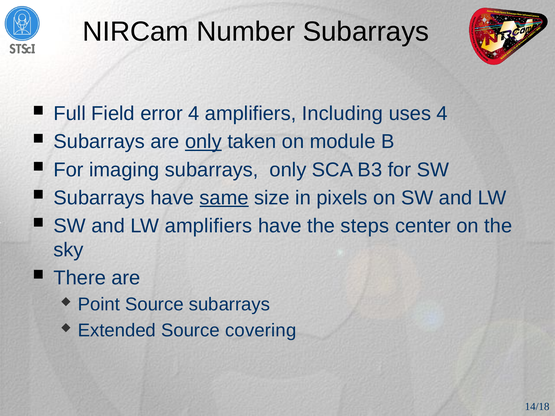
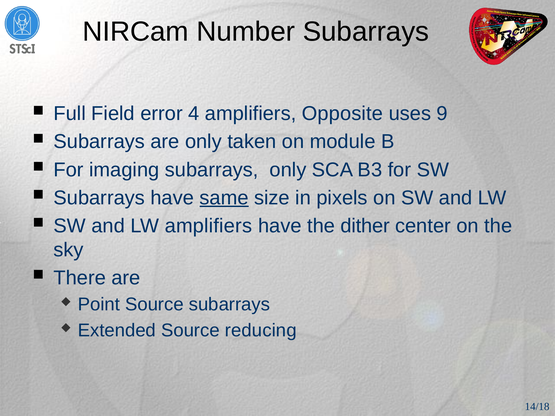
Including: Including -> Opposite (342, 114)
uses 4: 4 -> 9 (442, 114)
only underline: present -> none (203, 142)
steps: steps -> dither (365, 226)
covering: covering -> reducing (261, 331)
